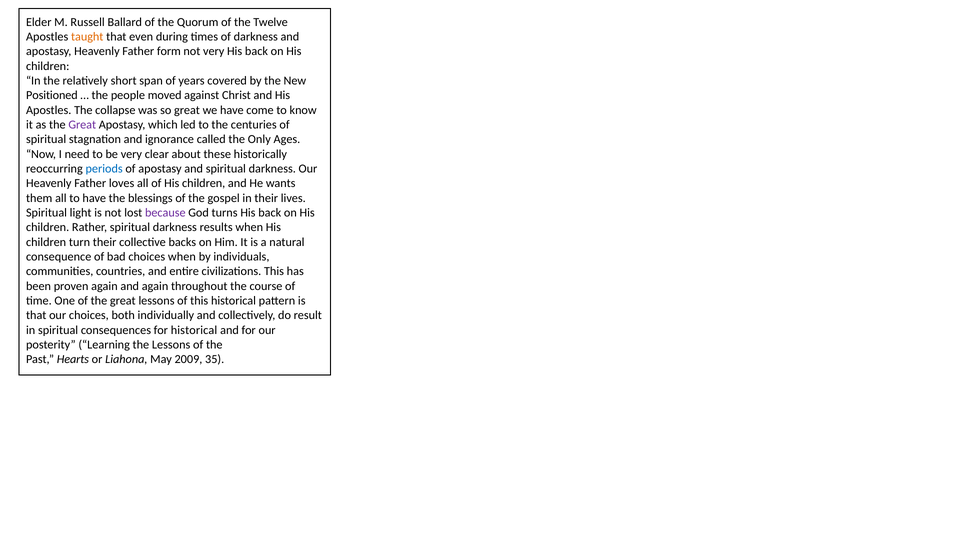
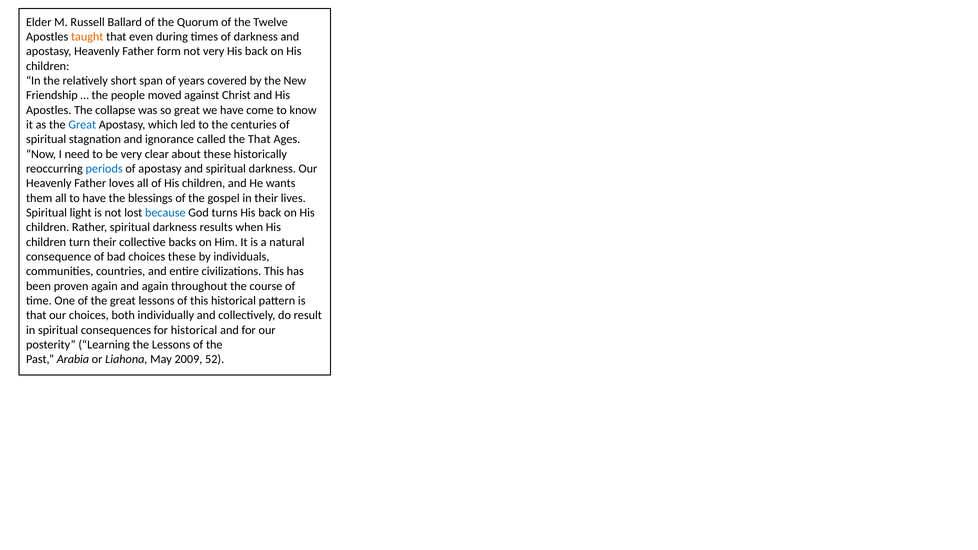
Positioned: Positioned -> Friendship (52, 95)
Great colour: purple -> blue (82, 125)
the Only: Only -> That (259, 139)
because colour: purple -> blue (165, 213)
choices when: when -> these (182, 257)
Hearts: Hearts -> Arabia (73, 359)
35: 35 -> 52 (215, 359)
